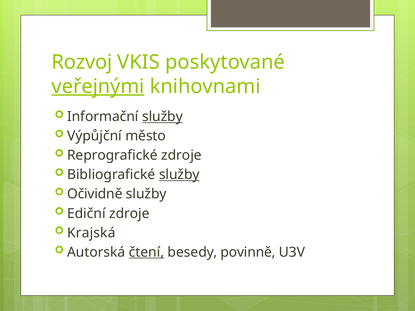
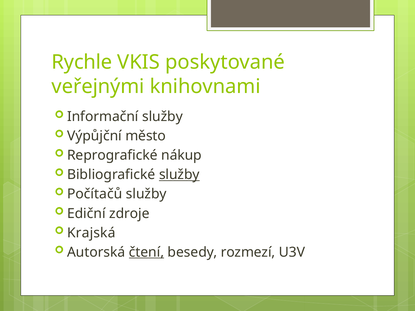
Rozvoj: Rozvoj -> Rychle (82, 62)
veřejnými underline: present -> none (98, 86)
služby underline: present -> none (162, 117)
Reprografické zdroje: zdroje -> nákup (182, 156)
Očividně: Očividně -> Počítačů (95, 194)
povinně: povinně -> rozmezí (248, 252)
